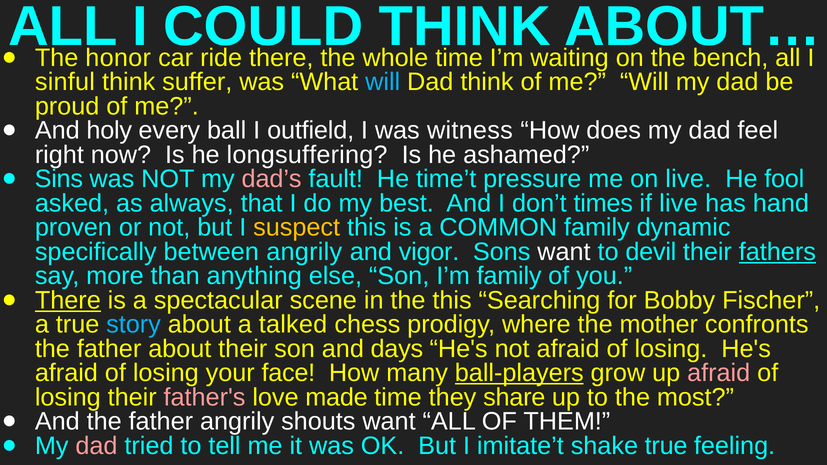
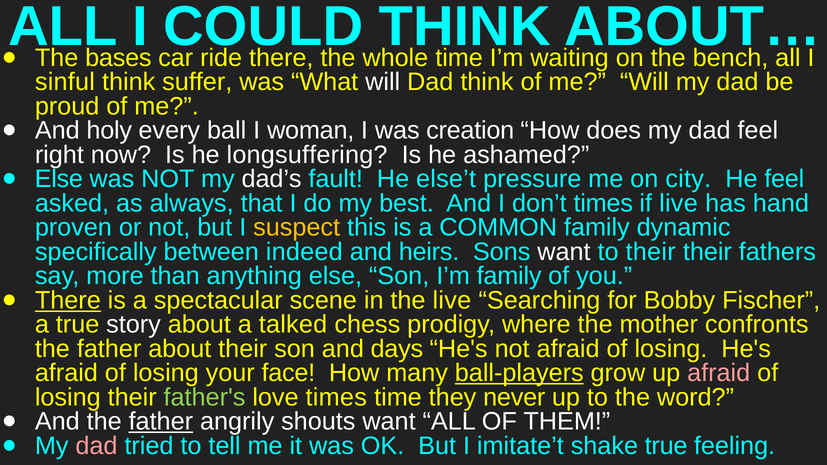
honor: honor -> bases (118, 58)
will colour: light blue -> white (383, 82)
outfield: outfield -> woman (311, 131)
witness: witness -> creation (470, 131)
Sins: Sins -> Else (59, 179)
dad’s colour: pink -> white (272, 179)
time’t: time’t -> else’t (446, 179)
on live: live -> city (688, 179)
He fool: fool -> feel (784, 179)
between angrily: angrily -> indeed (304, 252)
vigor: vigor -> heirs (429, 252)
to devil: devil -> their (651, 252)
fathers underline: present -> none (777, 252)
the this: this -> live (452, 300)
story colour: light blue -> white (134, 325)
father's colour: pink -> light green (205, 397)
love made: made -> times (336, 397)
share: share -> never (514, 397)
most: most -> word (695, 397)
father underline: none -> present (161, 422)
